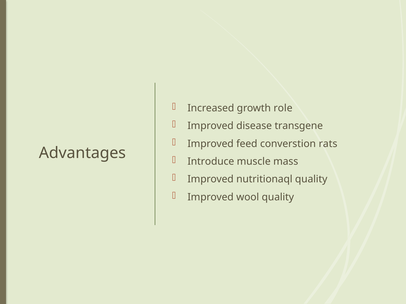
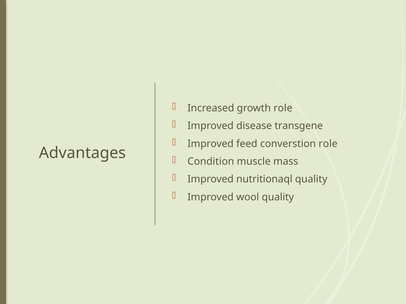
converstion rats: rats -> role (328, 144)
Introduce: Introduce -> Condition (211, 162)
